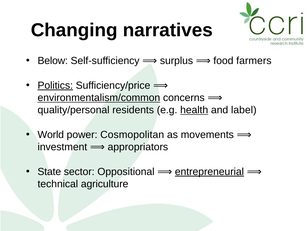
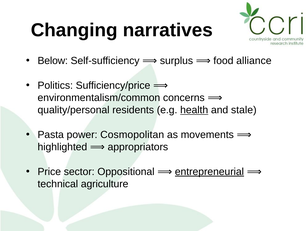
farmers: farmers -> alliance (254, 61)
Politics underline: present -> none (55, 85)
environmentalism/common underline: present -> none (99, 98)
label: label -> stale (244, 110)
World: World -> Pasta (51, 135)
investment: investment -> highlighted (62, 147)
State: State -> Price (49, 172)
